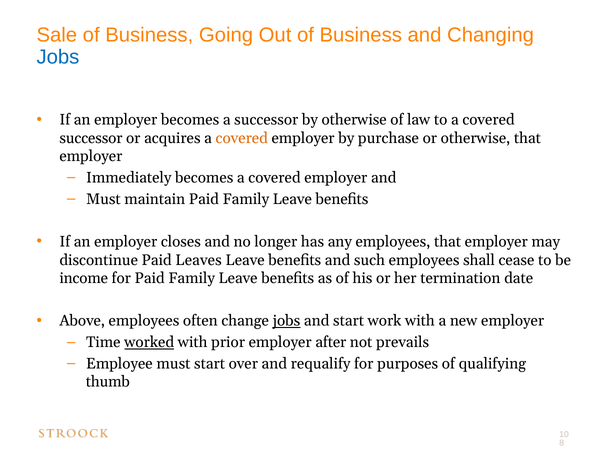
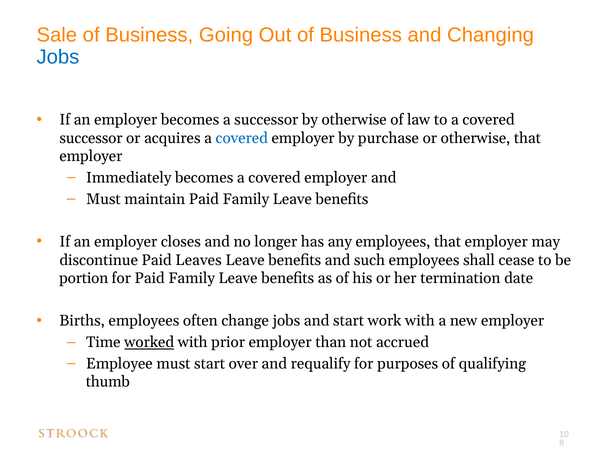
covered colour: orange -> blue (242, 138)
income: income -> portion (84, 278)
Above: Above -> Births (82, 321)
jobs underline: present -> none (286, 321)
after: after -> than (331, 342)
prevails: prevails -> accrued (403, 342)
